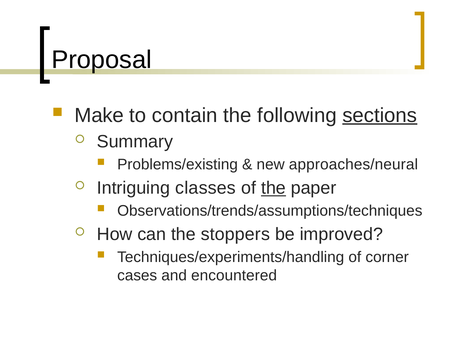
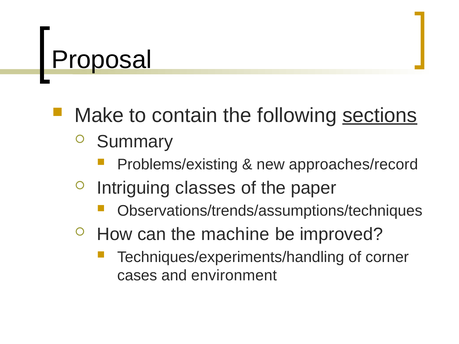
approaches/neural: approaches/neural -> approaches/record (353, 165)
the underline: present -> none (273, 188)
stoppers: stoppers -> machine (235, 235)
encountered: encountered -> environment (234, 276)
